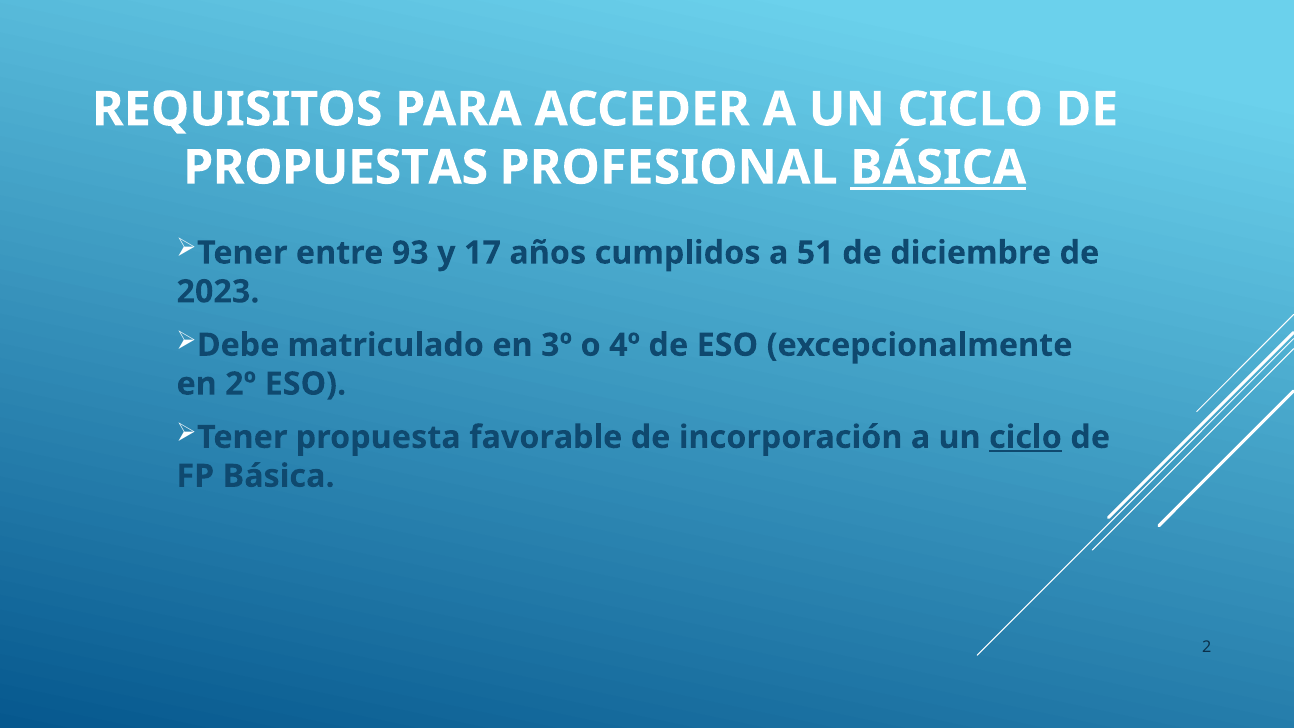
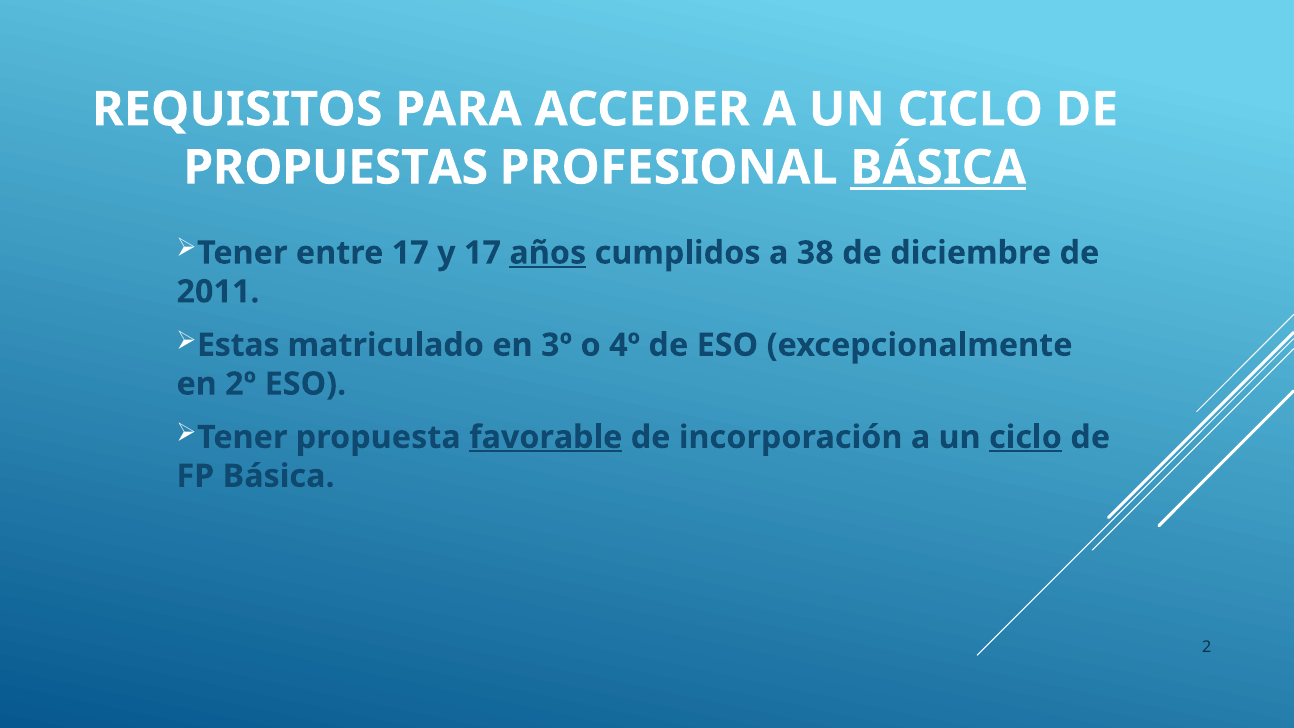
entre 93: 93 -> 17 (410, 253)
años underline: none -> present (548, 253)
51: 51 -> 38 (815, 253)
2023: 2023 -> 2011 (218, 292)
Debe: Debe -> Estas (238, 345)
favorable underline: none -> present (546, 437)
